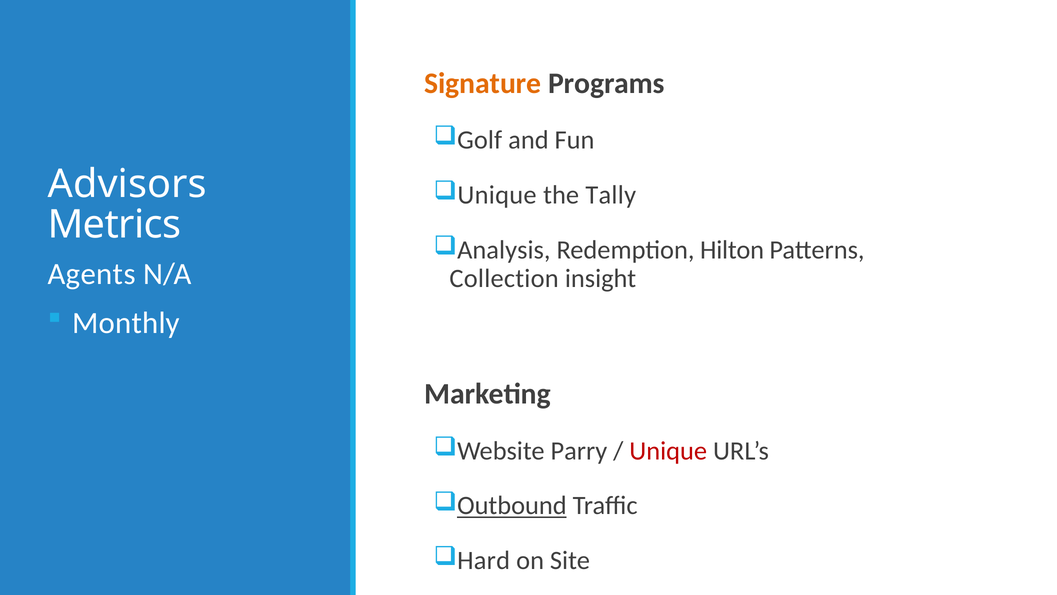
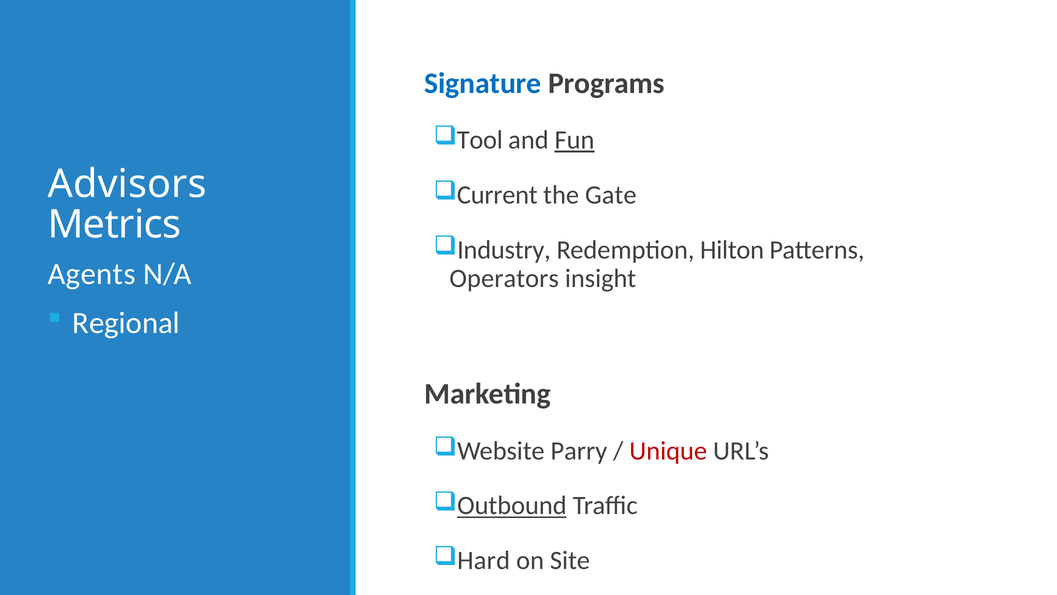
Signature colour: orange -> blue (483, 83)
Golf: Golf -> Tool (480, 140)
Fun underline: none -> present (574, 140)
Unique: Unique -> Current (497, 195)
Tally: Tally -> Gate (611, 195)
Analysis: Analysis -> Industry (504, 250)
Collection: Collection -> Operators (504, 278)
Monthly: Monthly -> Regional (126, 323)
